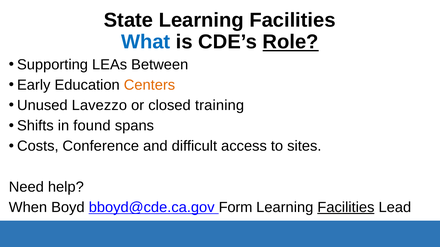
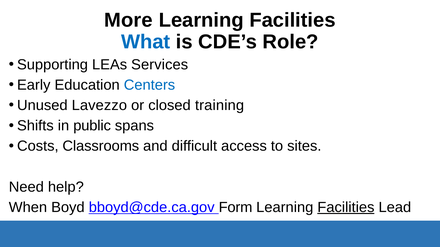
State: State -> More (128, 20)
Role underline: present -> none (291, 42)
Between: Between -> Services (160, 65)
Centers colour: orange -> blue (149, 85)
found: found -> public (92, 126)
Conference: Conference -> Classrooms (101, 146)
